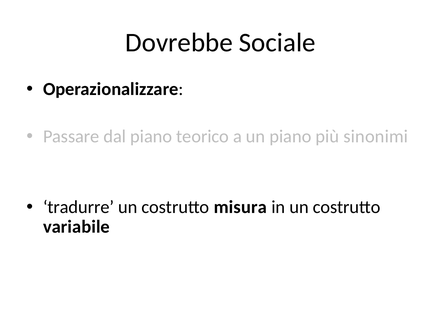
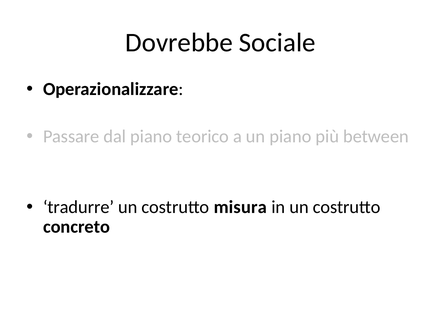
sinonimi: sinonimi -> between (376, 136)
variabile: variabile -> concreto (77, 227)
